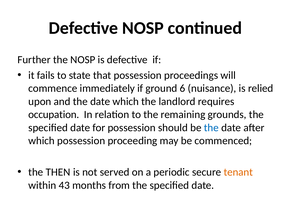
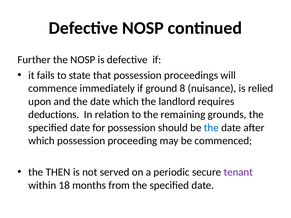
6: 6 -> 8 (183, 88)
occupation: occupation -> deductions (54, 115)
tenant colour: orange -> purple (238, 172)
43: 43 -> 18 (64, 185)
